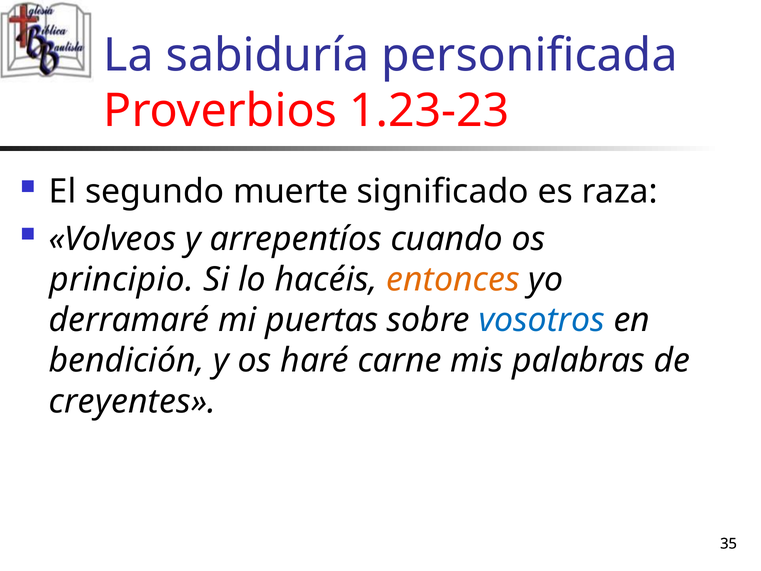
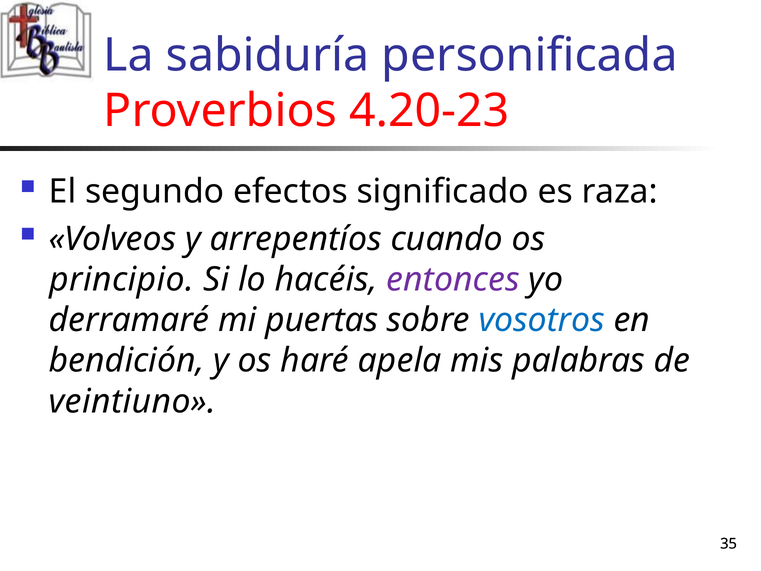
1.23-23: 1.23-23 -> 4.20-23 (429, 111)
muerte: muerte -> efectos (291, 191)
entonces colour: orange -> purple (453, 279)
carne: carne -> apela (400, 361)
creyentes: creyentes -> veintiuno (132, 401)
